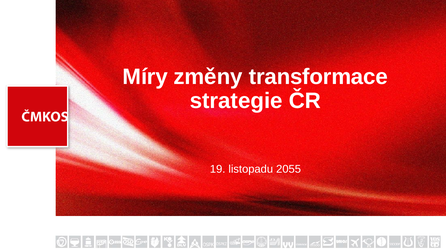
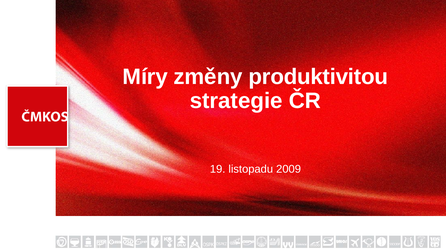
transformace: transformace -> produktivitou (318, 77)
2055: 2055 -> 2009 (289, 169)
